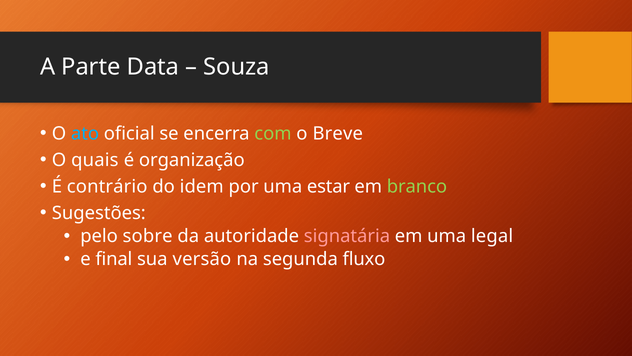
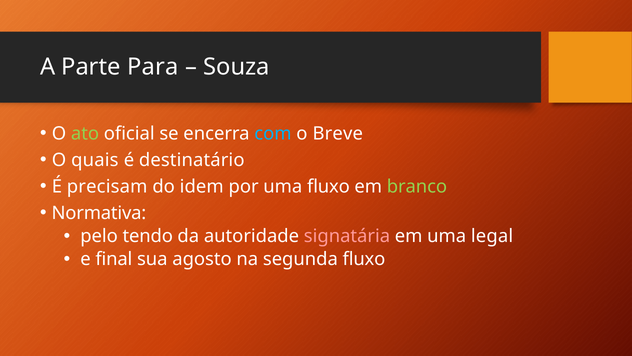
Data: Data -> Para (153, 67)
ato colour: light blue -> light green (85, 133)
com colour: light green -> light blue (273, 133)
organização: organização -> destinatário (192, 160)
contrário: contrário -> precisam (107, 186)
uma estar: estar -> fluxo (328, 186)
Sugestões: Sugestões -> Normativa (99, 213)
sobre: sobre -> tendo (148, 236)
versão: versão -> agosto (202, 259)
